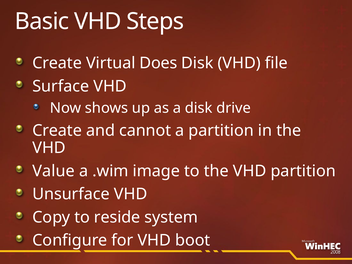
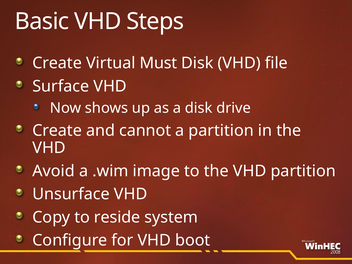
Does: Does -> Must (158, 63)
Value: Value -> Avoid (54, 171)
